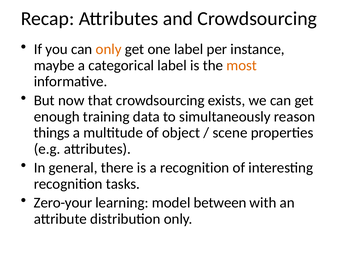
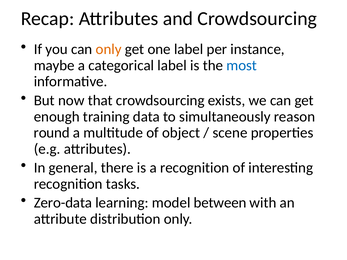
most colour: orange -> blue (242, 65)
things: things -> round (52, 133)
Zero-your: Zero-your -> Zero-data (63, 203)
